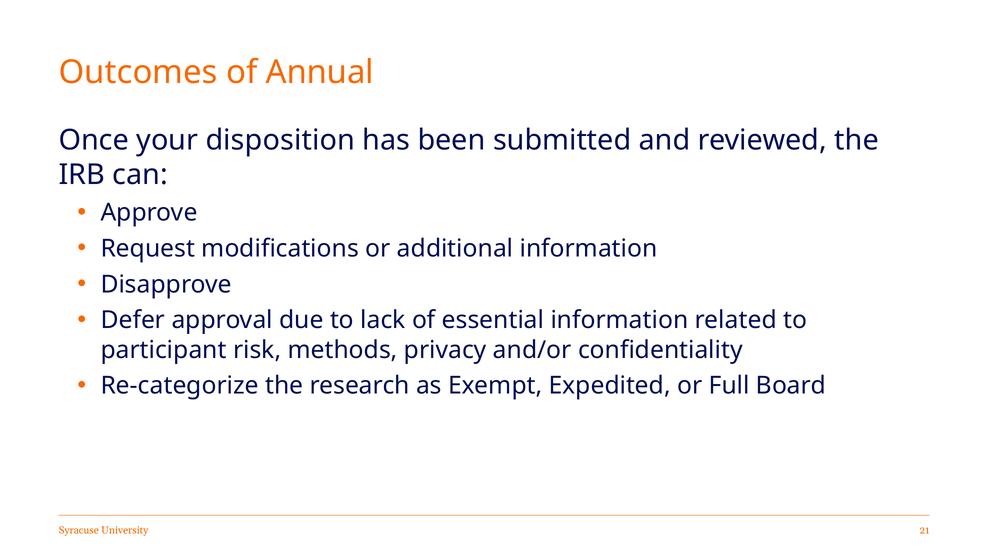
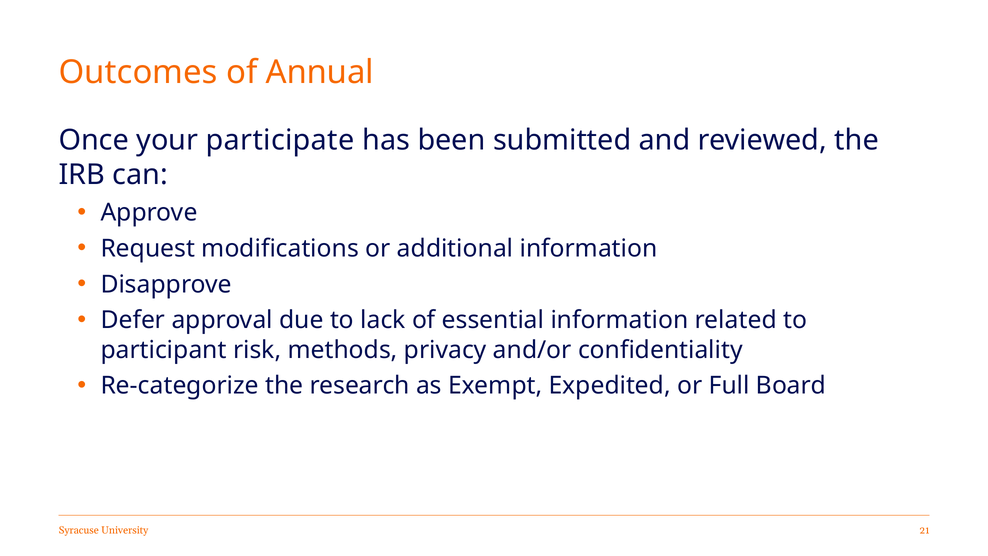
disposition: disposition -> participate (280, 140)
